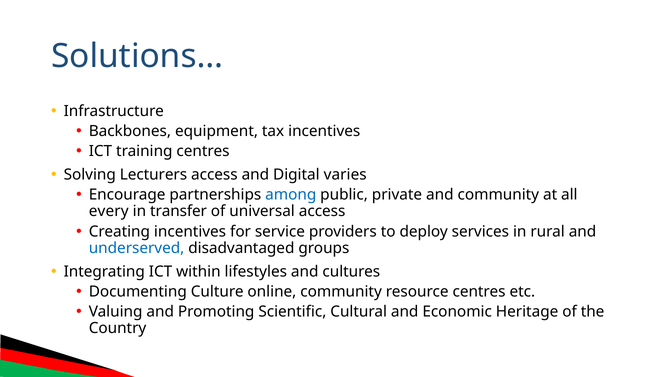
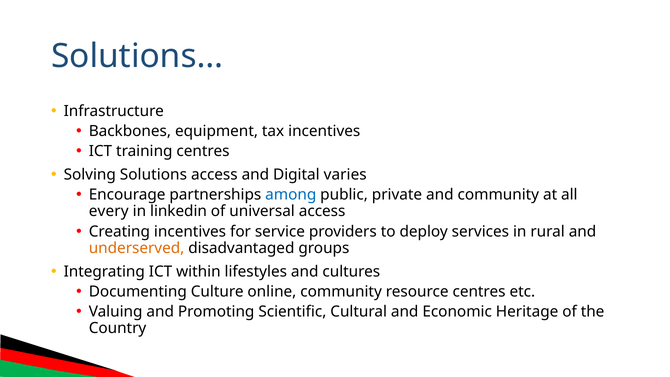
Lecturers: Lecturers -> Solutions (153, 175)
transfer: transfer -> linkedin (179, 211)
underserved colour: blue -> orange (137, 248)
